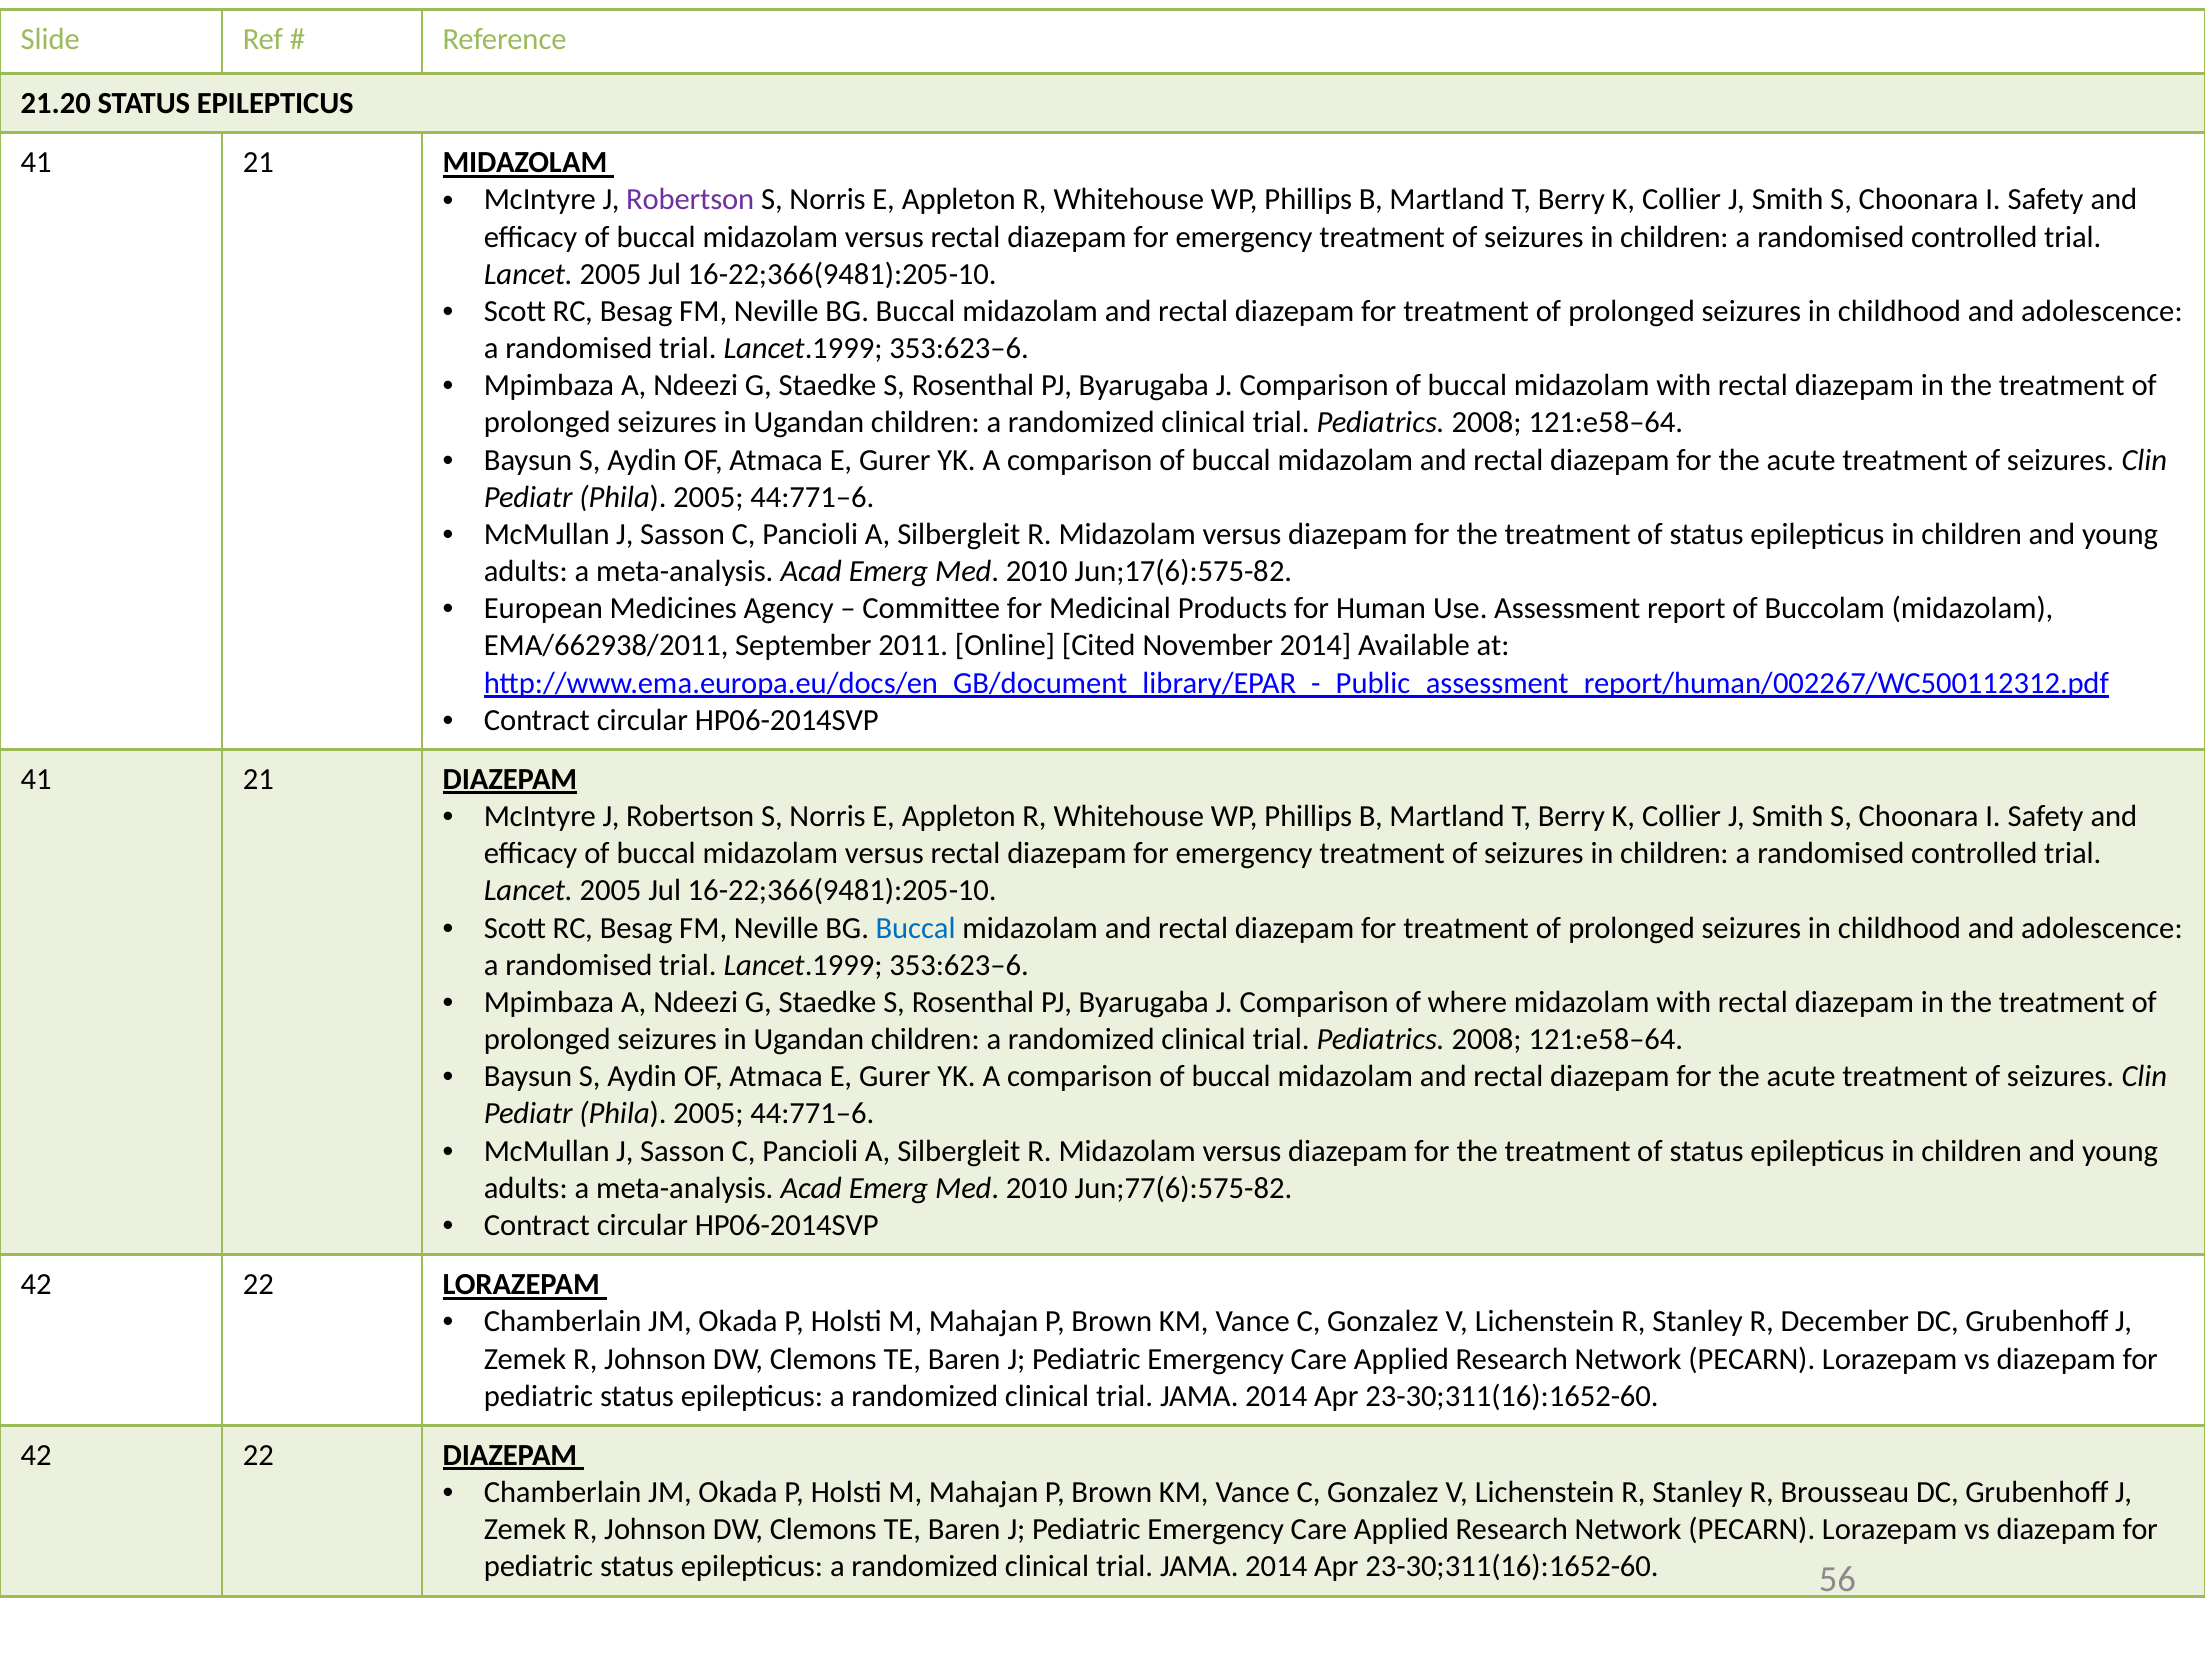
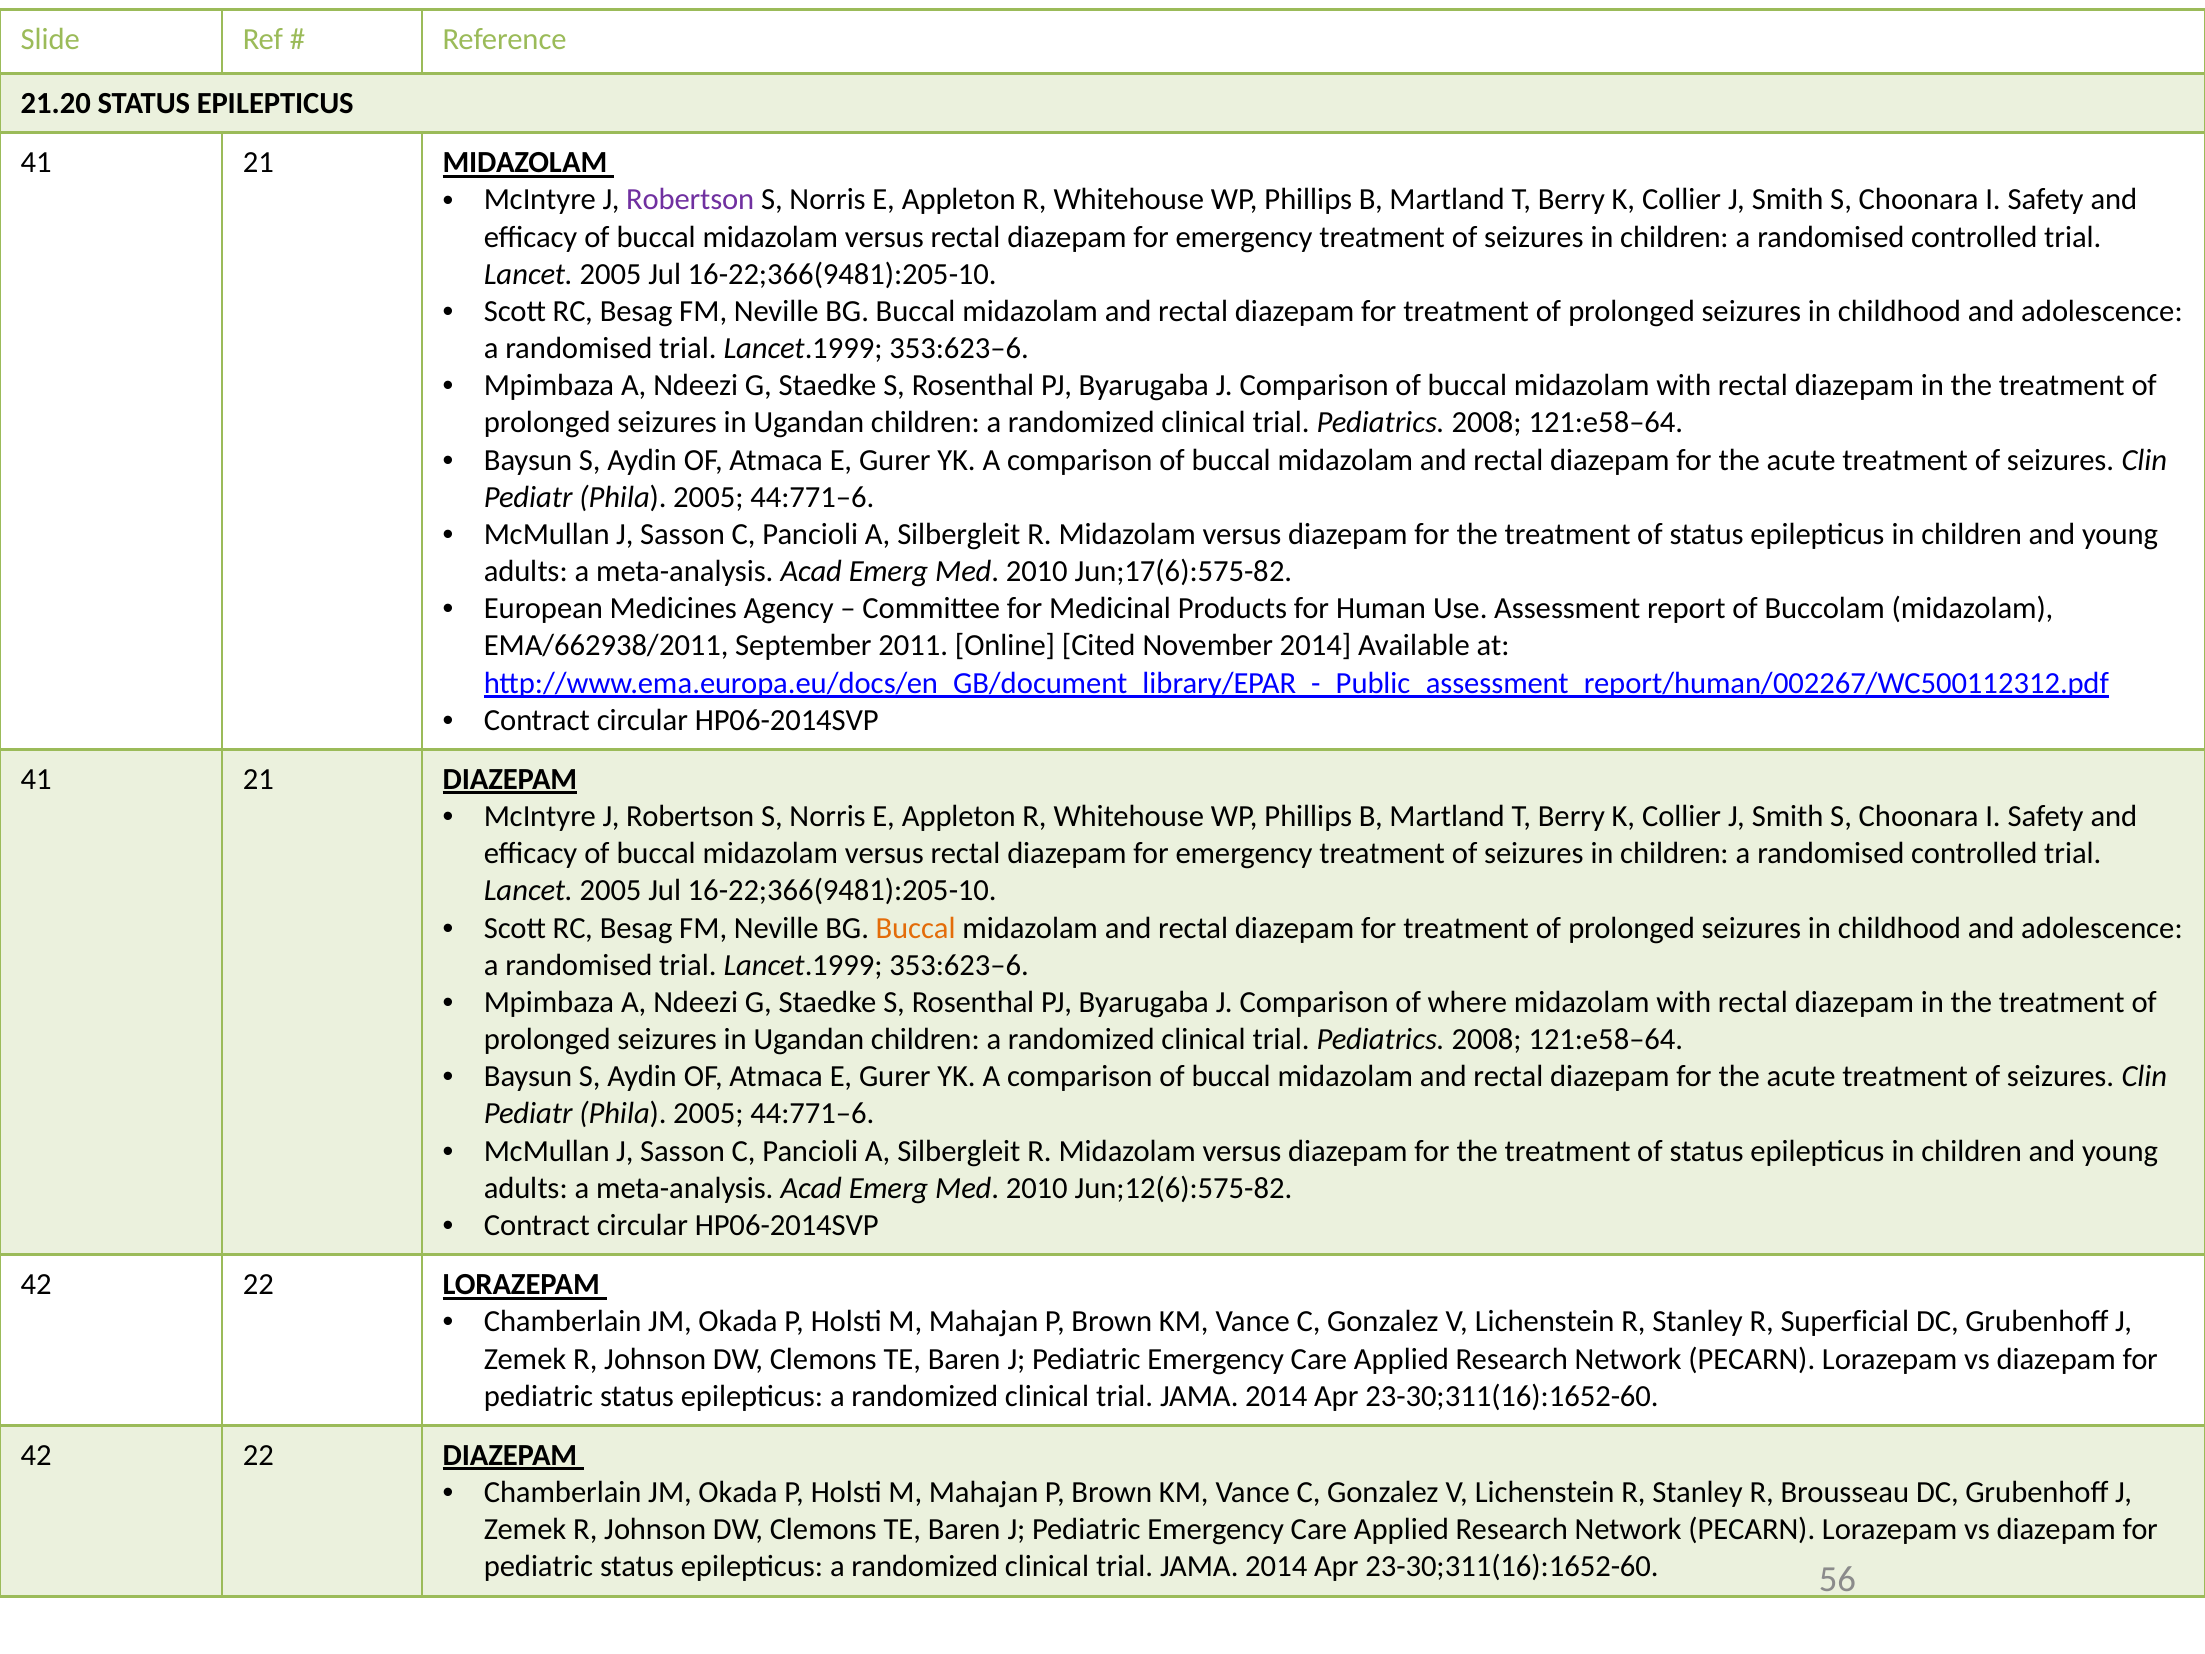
Buccal colour: blue -> orange (916, 928)
Jun;77(6):575-82: Jun;77(6):575-82 -> Jun;12(6):575-82 (1183, 1188)
December: December -> Superficial (1845, 1322)
